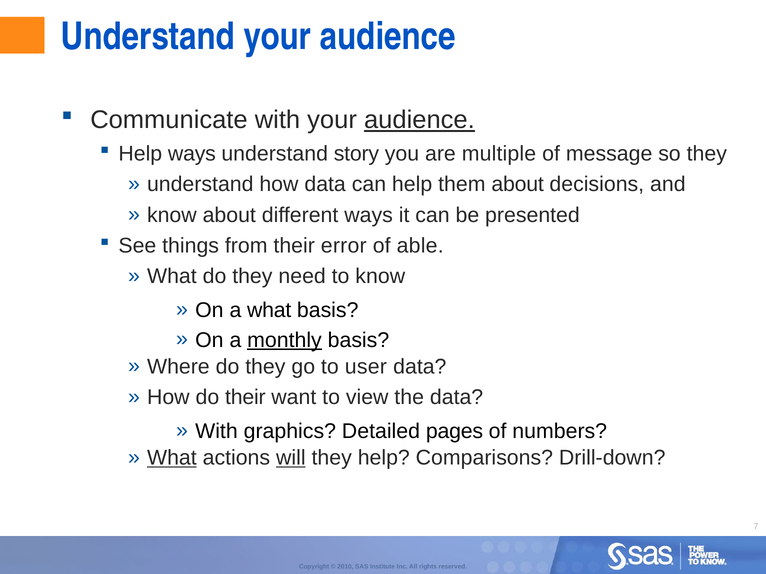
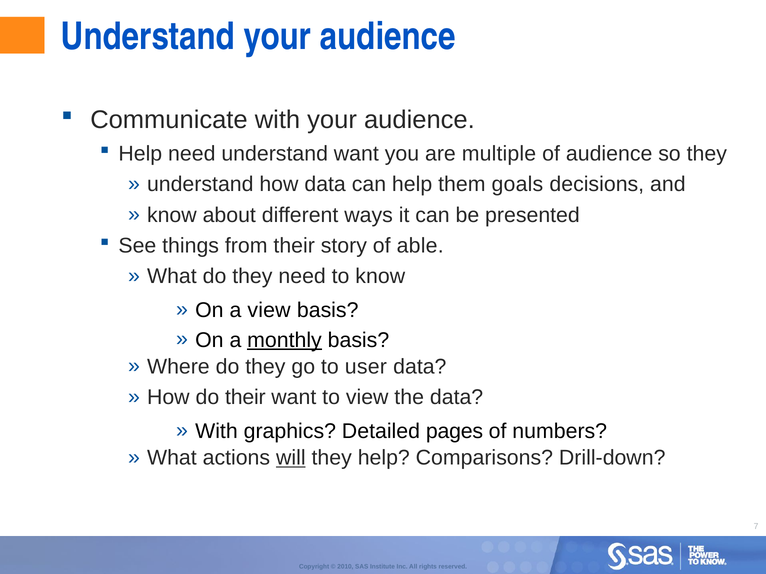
audience underline: present -> none (419, 120)
Help ways: ways -> need (192, 154)
understand story: story -> want (356, 154)
of message: message -> audience (609, 154)
them about: about -> goals (517, 185)
error: error -> story (344, 246)
a what: what -> view (269, 311)
What underline: present -> none (172, 458)
